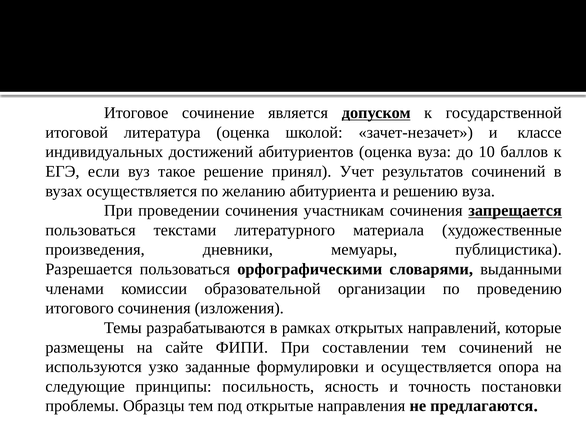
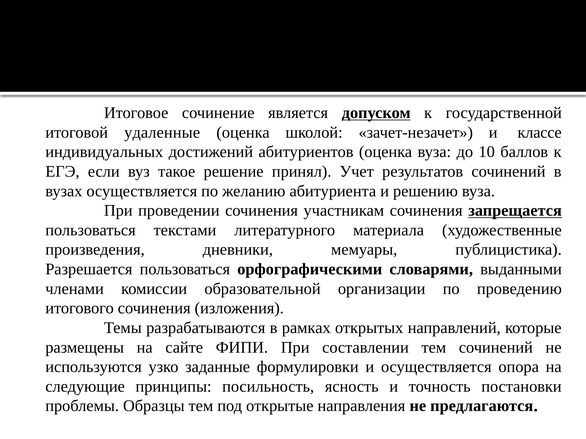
литература: литература -> удаленные (162, 132)
